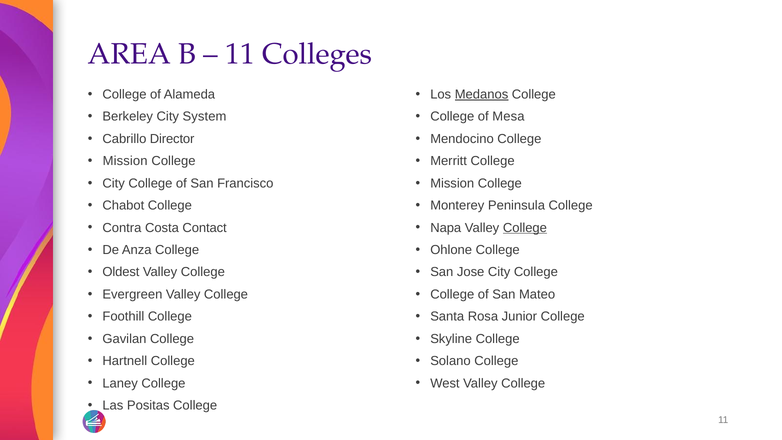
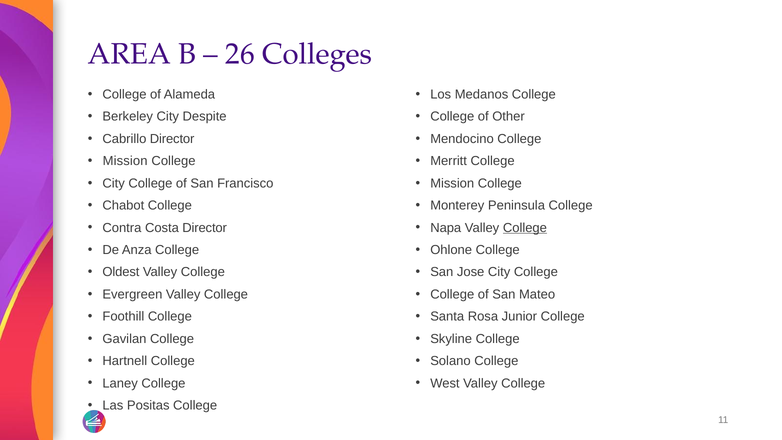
11: 11 -> 26 (240, 54)
Medanos underline: present -> none (482, 94)
System: System -> Despite (205, 117)
Mesa: Mesa -> Other (509, 117)
Costa Contact: Contact -> Director (205, 228)
